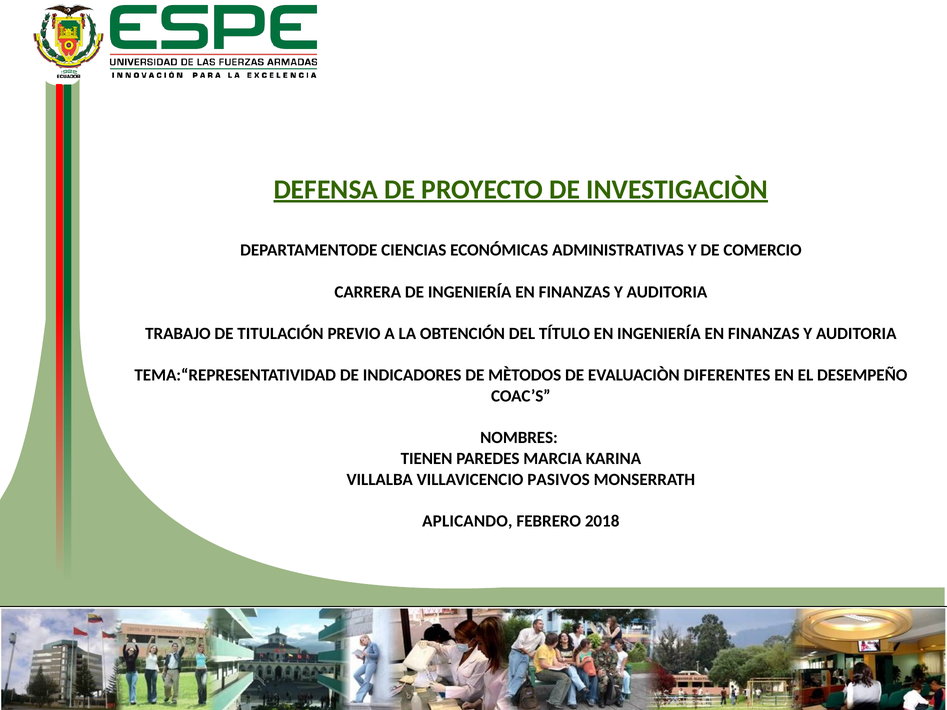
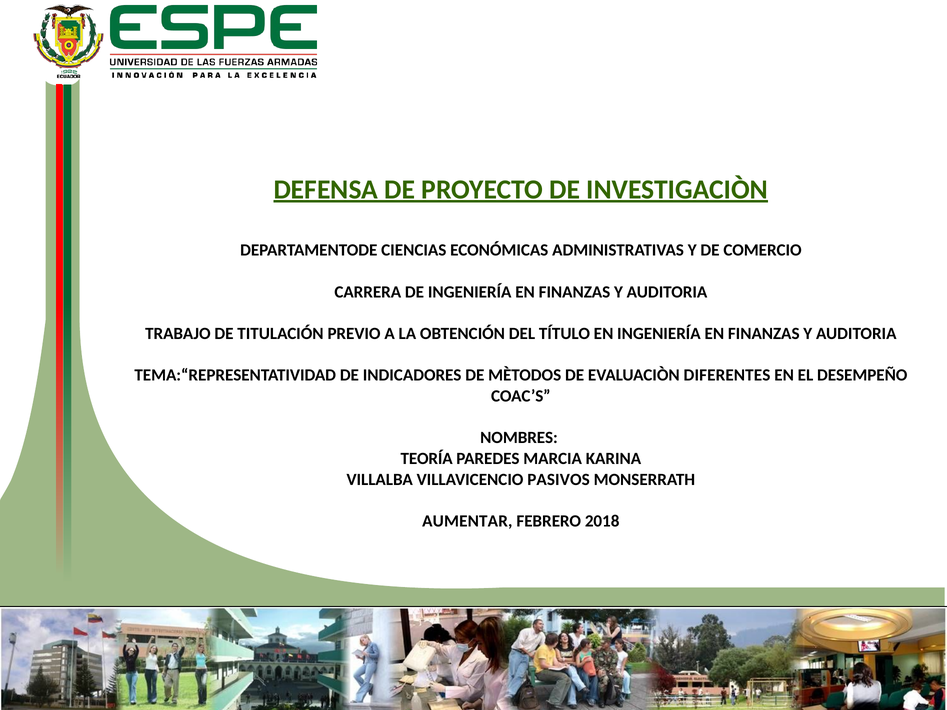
TIENEN: TIENEN -> TEORÍA (427, 459)
APLICANDO: APLICANDO -> AUMENTAR (467, 521)
